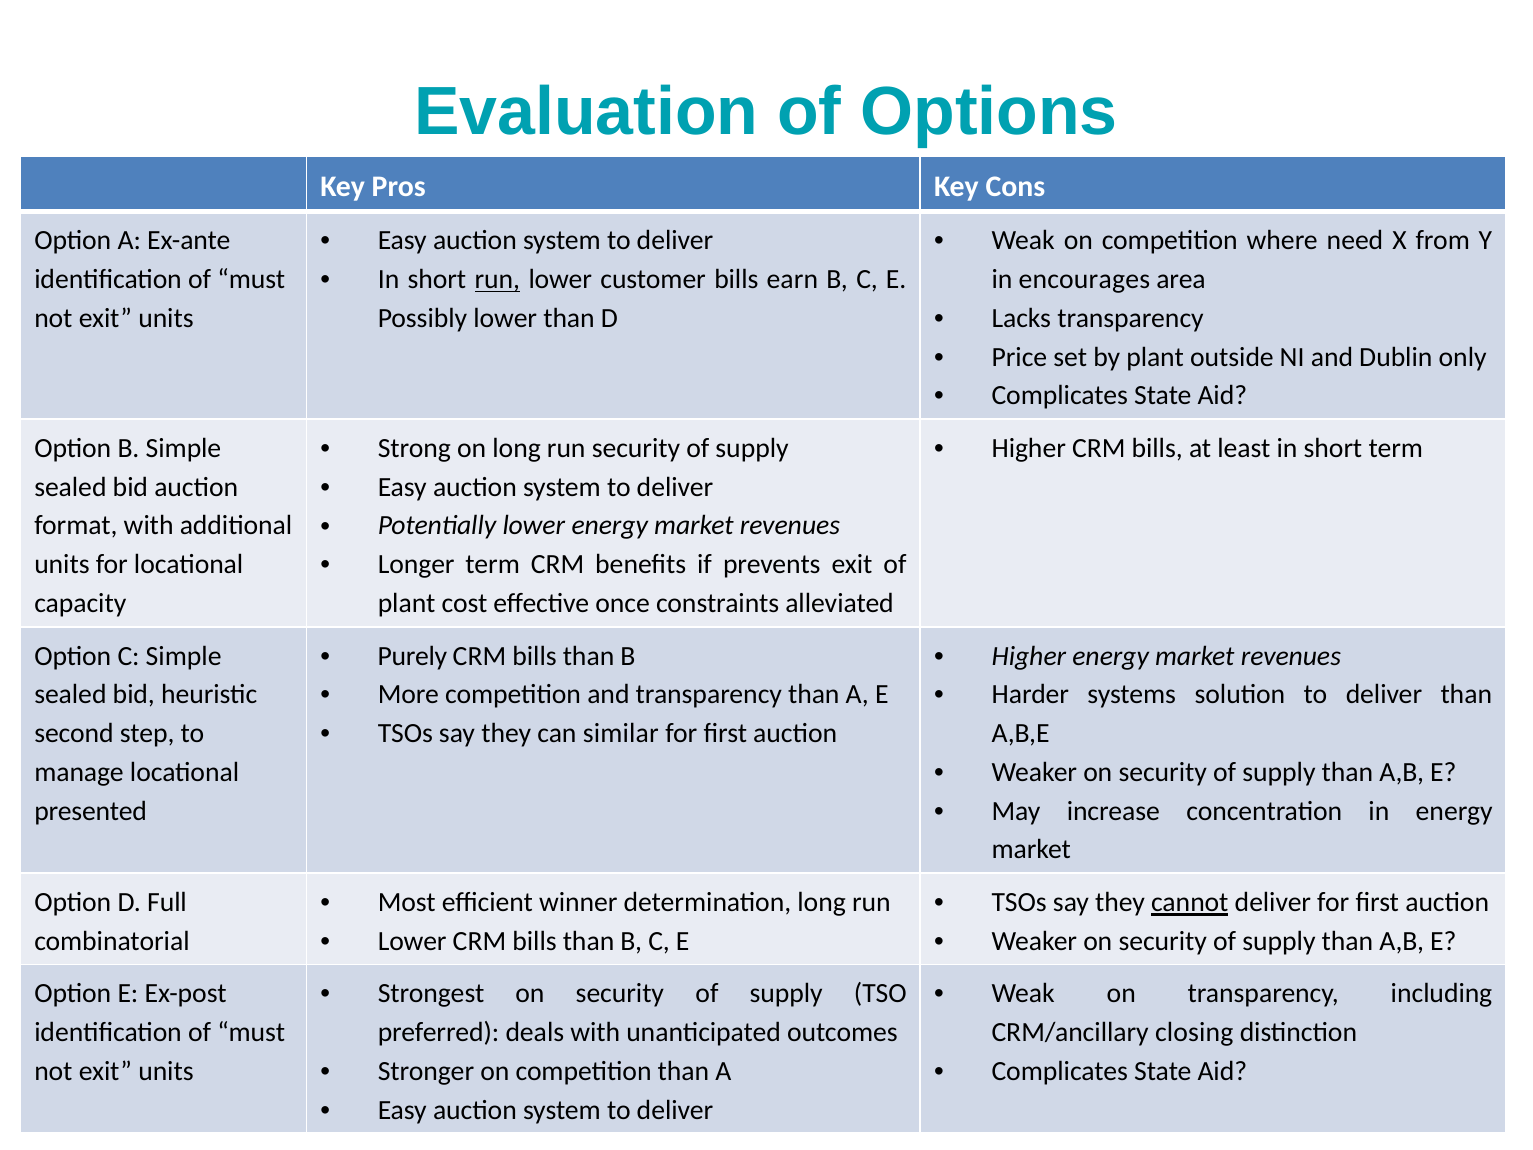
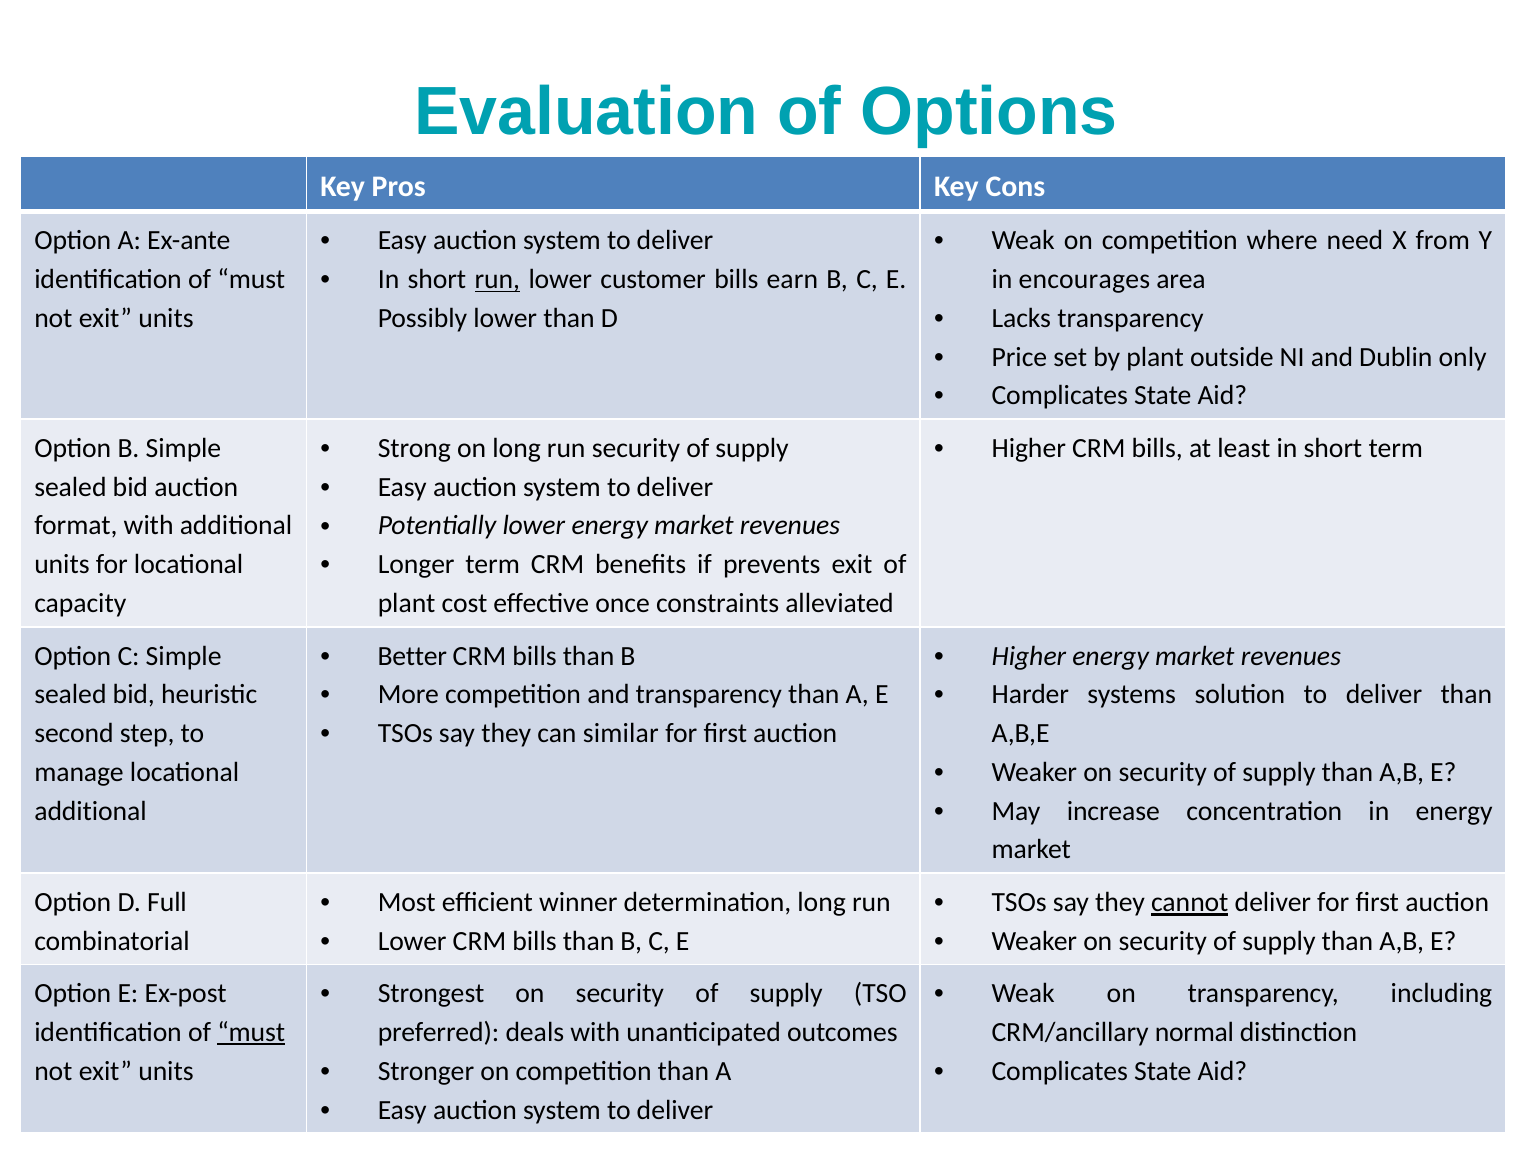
Purely: Purely -> Better (412, 656)
presented: presented -> additional (91, 811)
must underline: none -> present (251, 1032)
closing: closing -> normal (1194, 1032)
